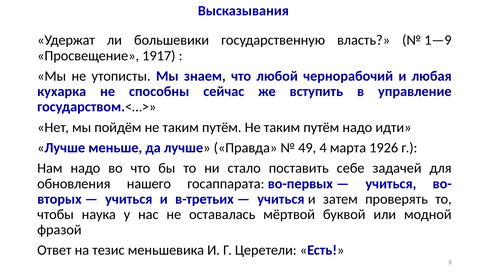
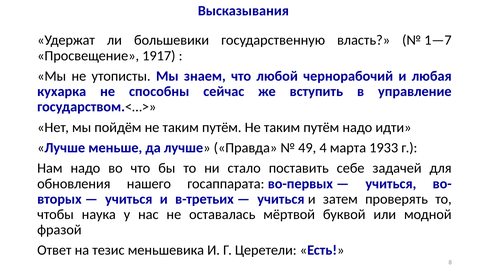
1—9: 1—9 -> 1—7 (438, 40)
1926: 1926 -> 1933 (384, 148)
